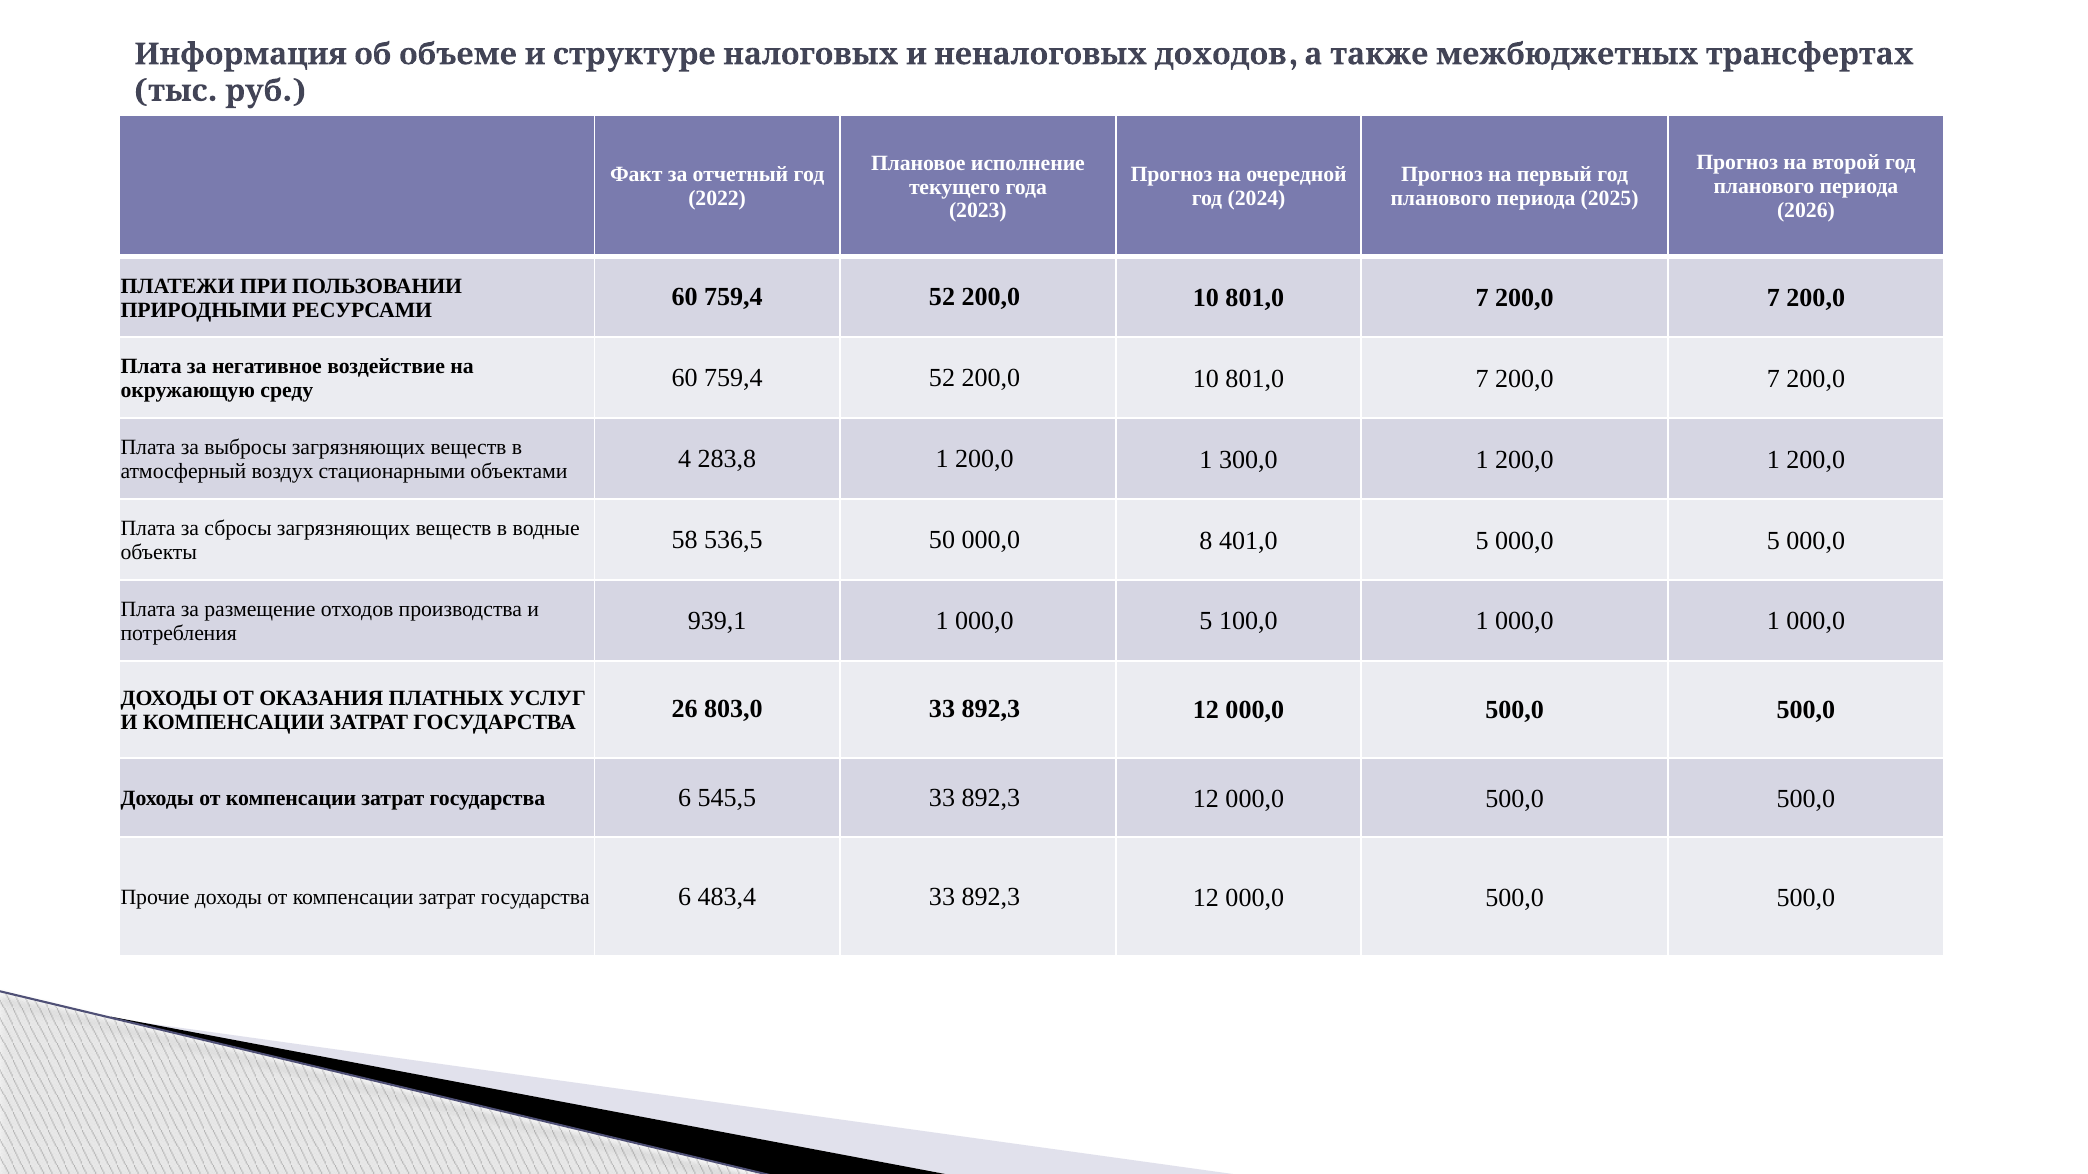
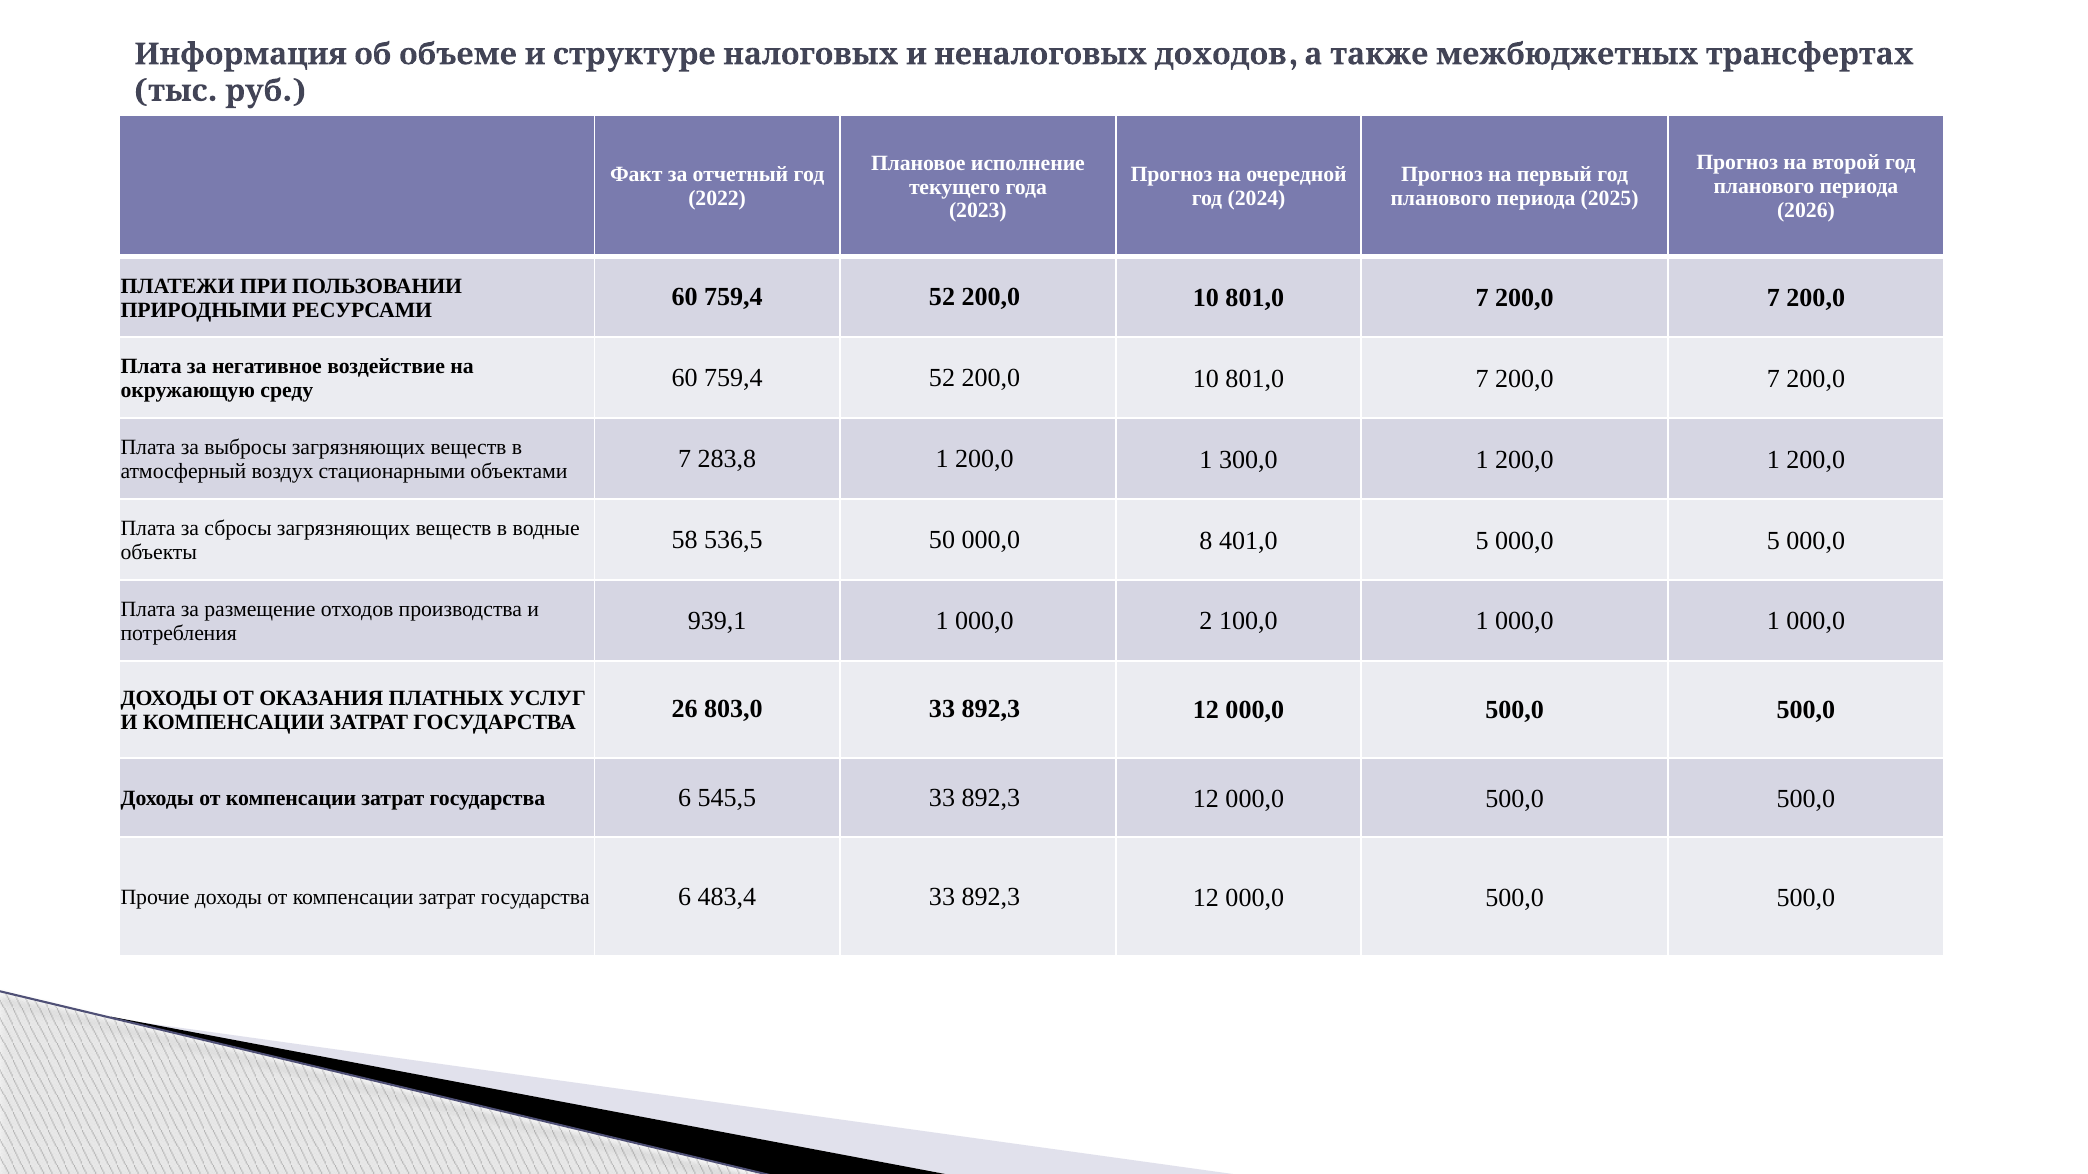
объектами 4: 4 -> 7 (685, 459)
1 000,0 5: 5 -> 2 (1206, 622)
